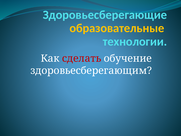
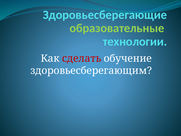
образовательные colour: yellow -> light green (117, 28)
